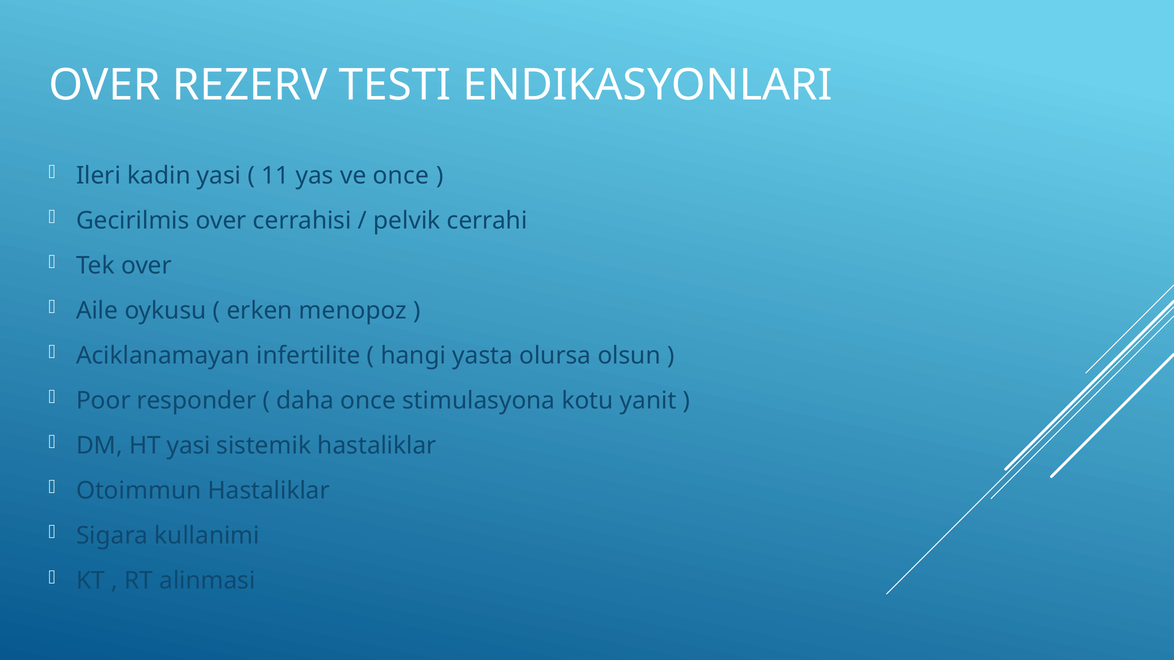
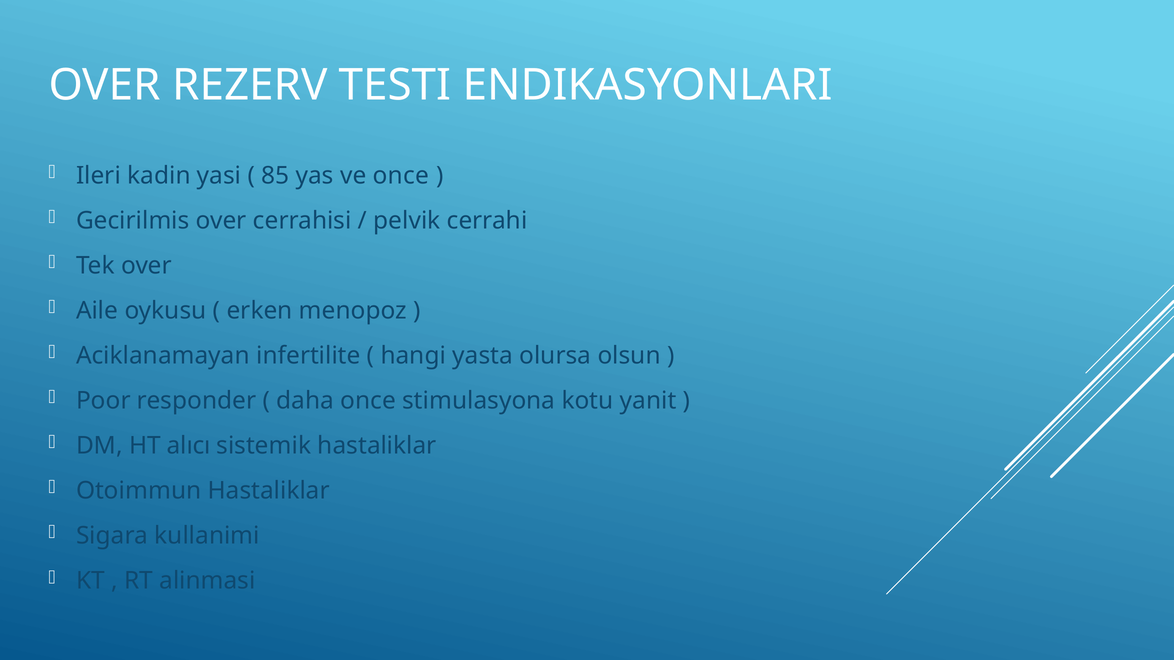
11: 11 -> 85 (275, 176)
HT yasi: yasi -> alıcı (189, 446)
